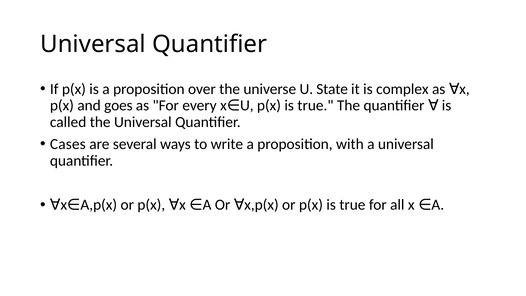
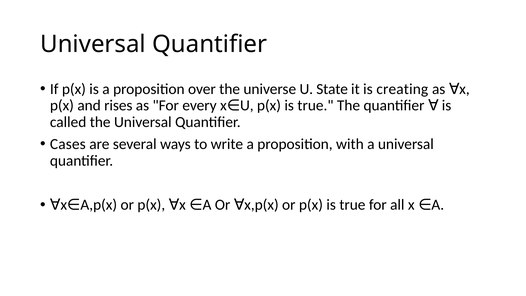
complex: complex -> creating (402, 89)
goes: goes -> rises (118, 106)
